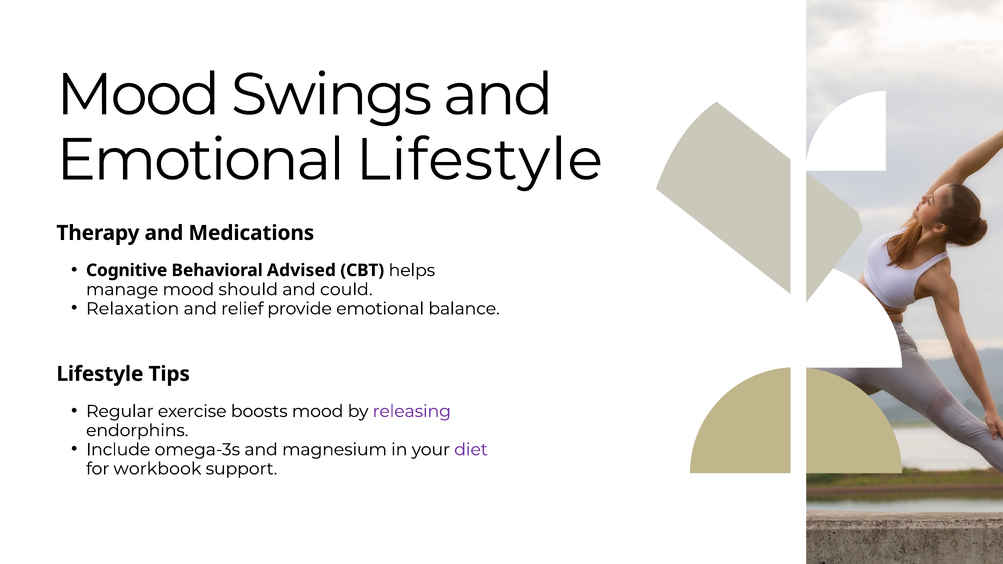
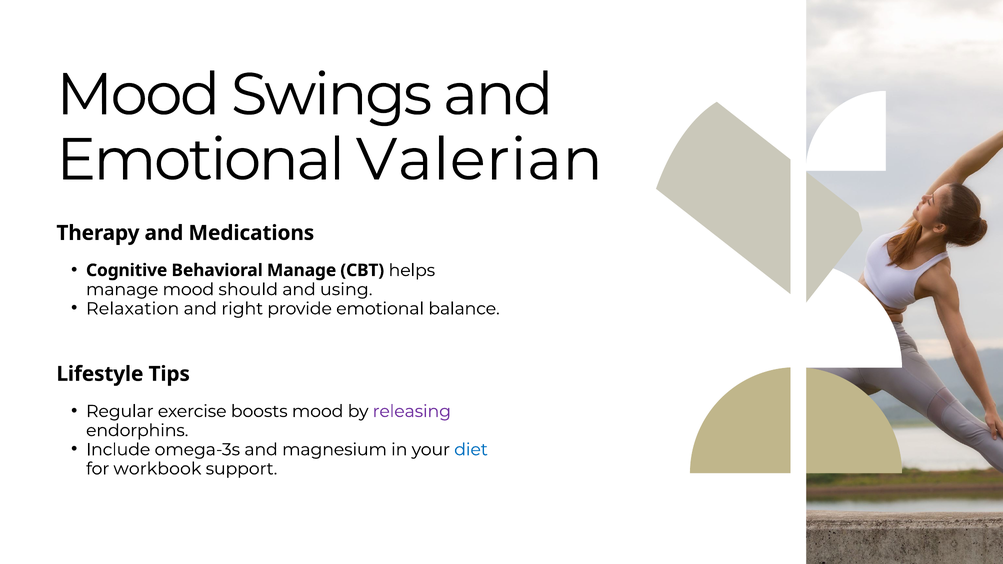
Emotional Lifestyle: Lifestyle -> Valerian (479, 160)
Behavioral Advised: Advised -> Manage (302, 270)
could: could -> using (346, 290)
relief: relief -> right (242, 309)
diet colour: purple -> blue (471, 450)
